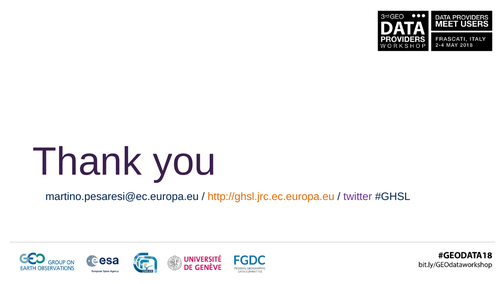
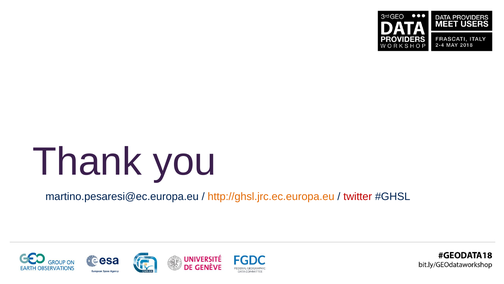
twitter colour: purple -> red (358, 196)
